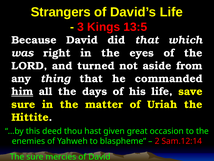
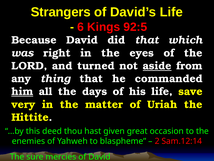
3: 3 -> 6 (81, 27)
13:5: 13:5 -> 92:5 (135, 27)
aside underline: none -> present (157, 66)
sure: sure -> very (23, 104)
